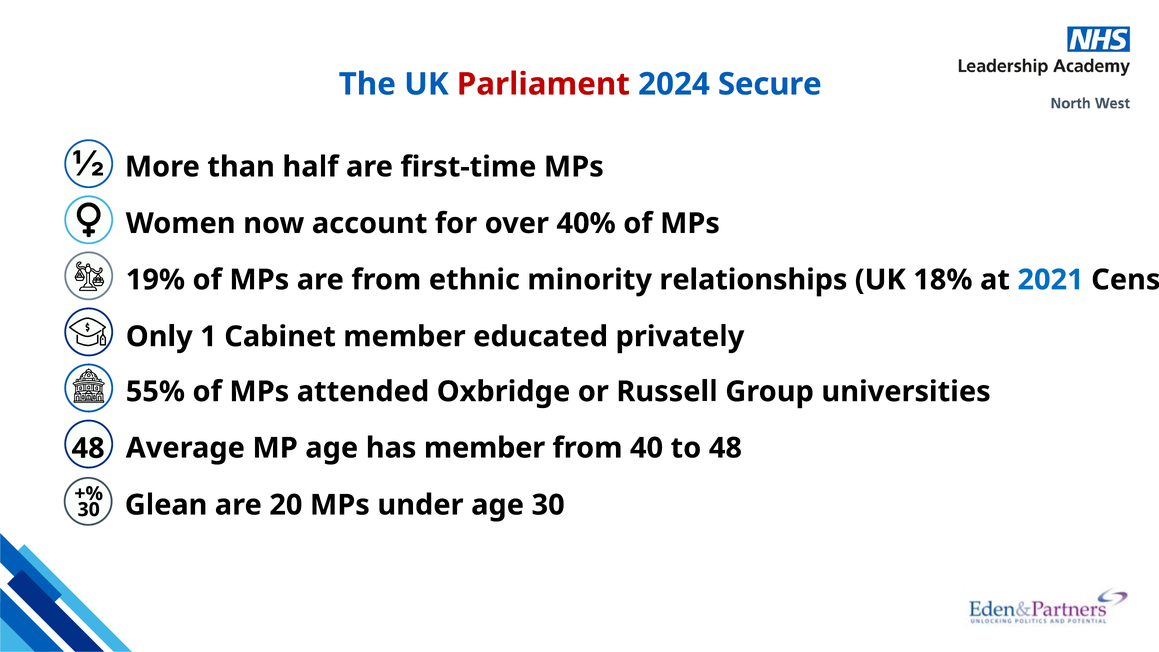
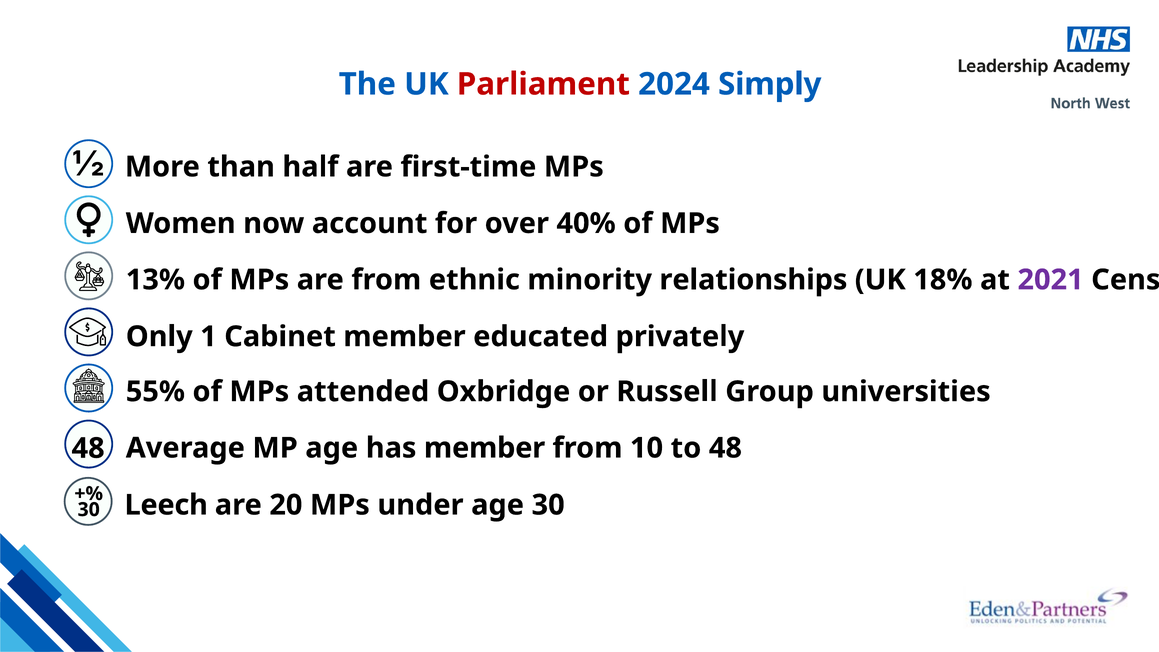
Secure: Secure -> Simply (770, 84)
19%: 19% -> 13% (155, 280)
2021 colour: blue -> purple (1051, 280)
40: 40 -> 10 (647, 448)
Glean: Glean -> Leech (166, 505)
